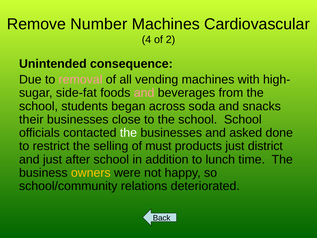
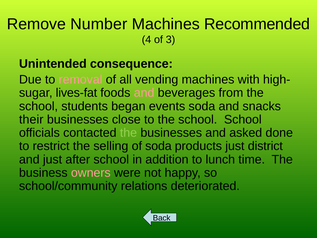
Cardiovascular: Cardiovascular -> Recommended (257, 24)
2: 2 -> 3 (170, 40)
side-fat: side-fat -> lives-fat (76, 93)
across: across -> events (167, 106)
the colour: white -> light green (128, 133)
of must: must -> soda (158, 146)
owners colour: yellow -> pink (91, 173)
